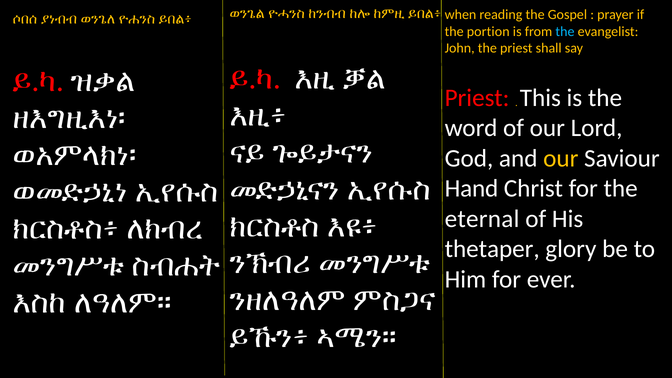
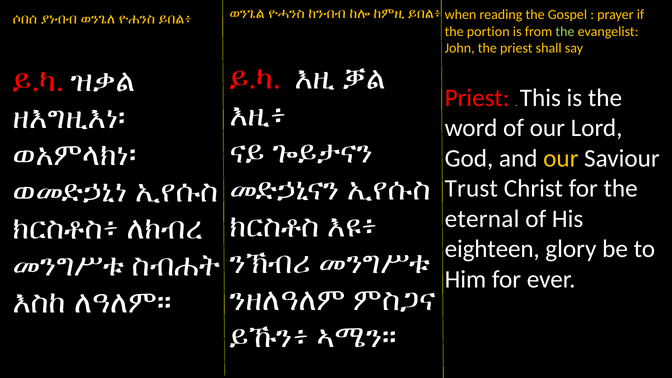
the colour: light blue -> light green (565, 32)
Hand: Hand -> Trust (471, 189)
thetaper: thetaper -> eighteen (492, 249)
